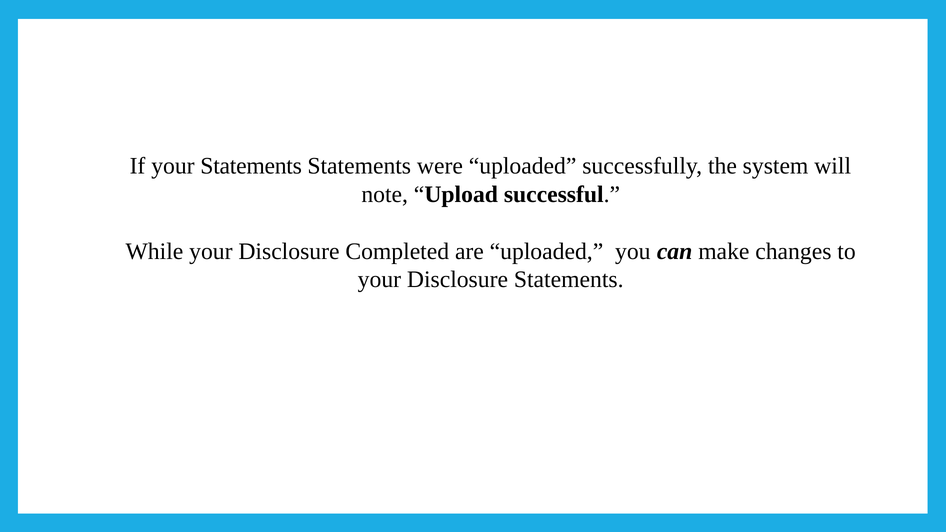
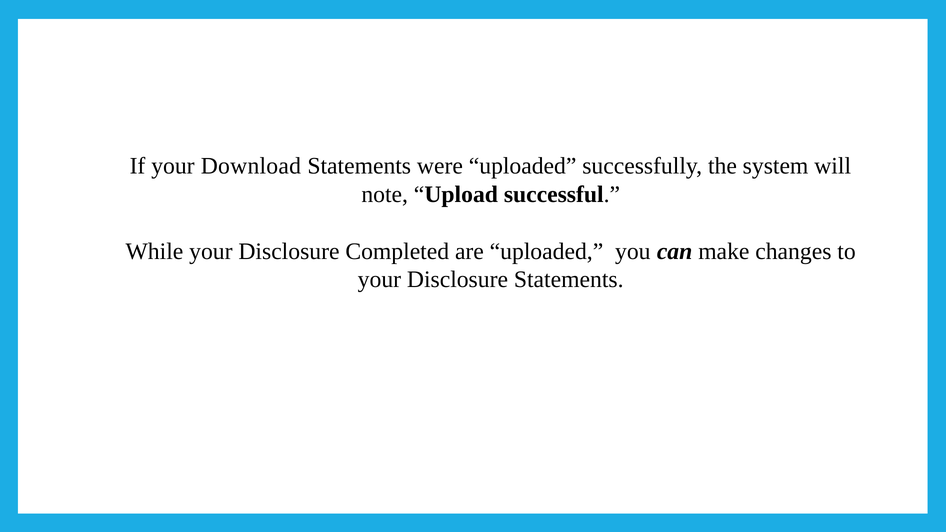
your Statements: Statements -> Download (251, 166)
